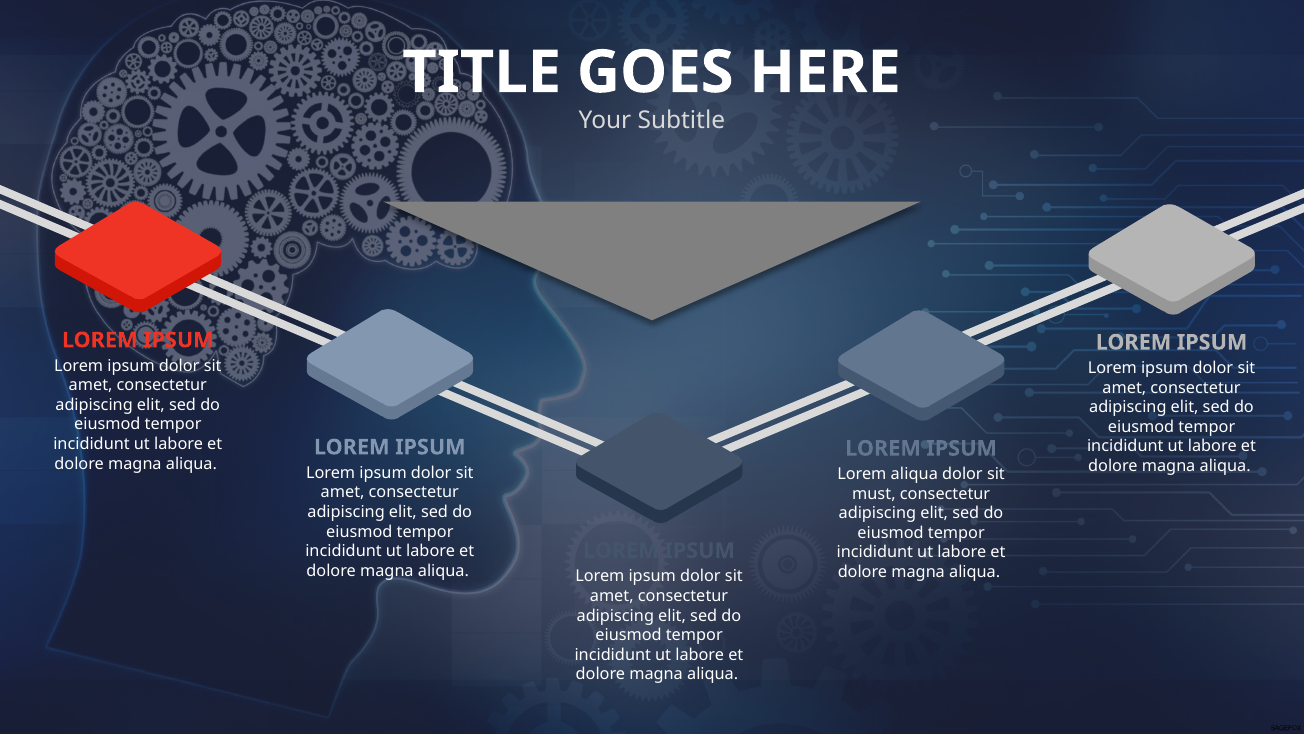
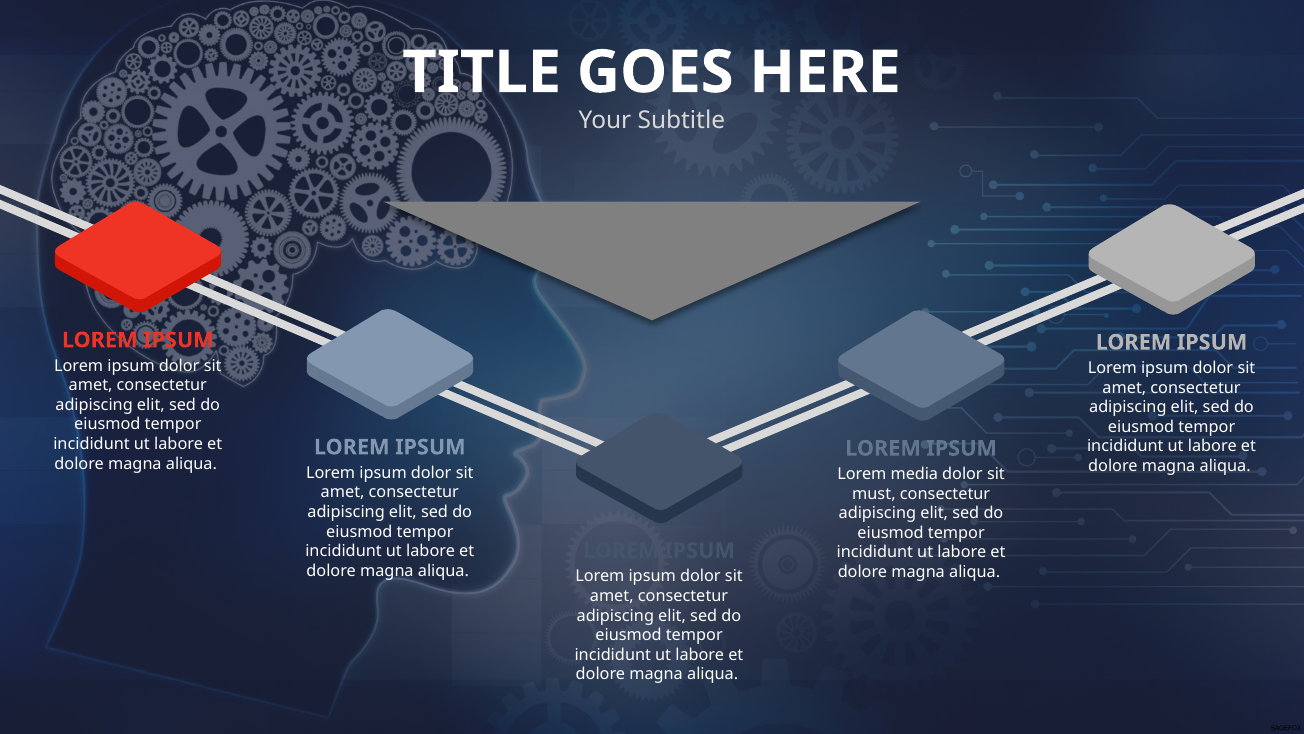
Lorem aliqua: aliqua -> media (914, 474)
